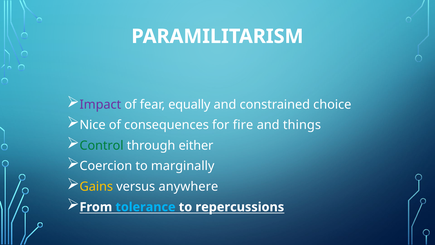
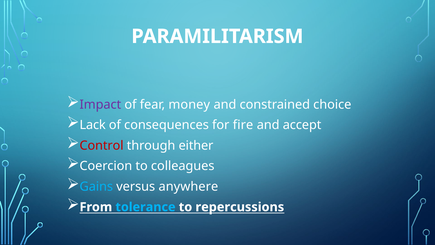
equally: equally -> money (189, 104)
Nice: Nice -> Lack (93, 125)
things: things -> accept (302, 125)
Control colour: green -> red (102, 145)
marginally: marginally -> colleagues (183, 166)
Gains colour: yellow -> light blue (96, 186)
